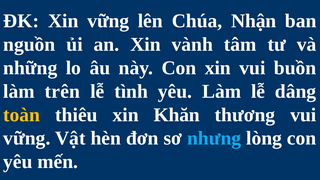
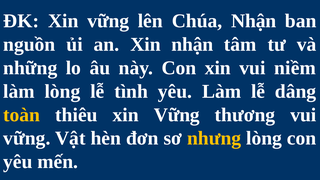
Xin vành: vành -> nhận (192, 44)
buồn: buồn -> niềm (295, 68)
làm trên: trên -> lòng (62, 91)
thiêu xin Khăn: Khăn -> Vững (177, 115)
nhưng colour: light blue -> yellow (214, 138)
